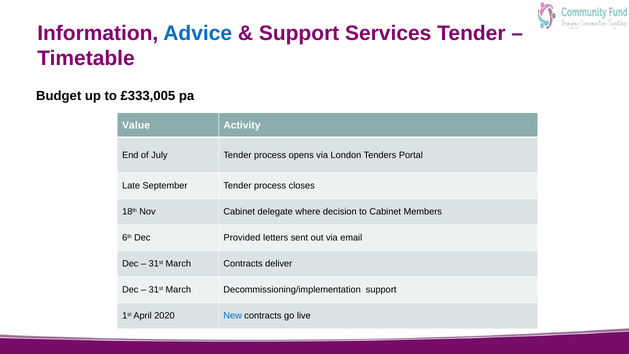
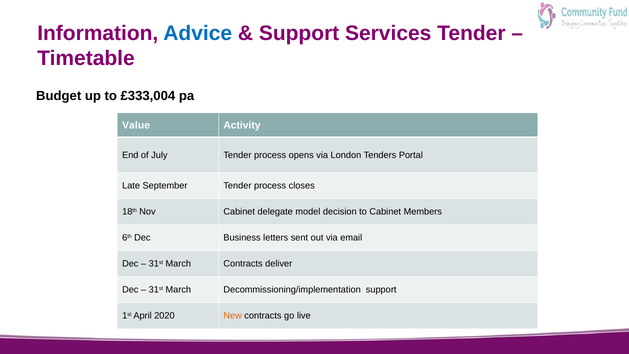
£333,005: £333,005 -> £333,004 (148, 96)
where: where -> model (308, 212)
Provided: Provided -> Business (242, 238)
New colour: blue -> orange (233, 316)
